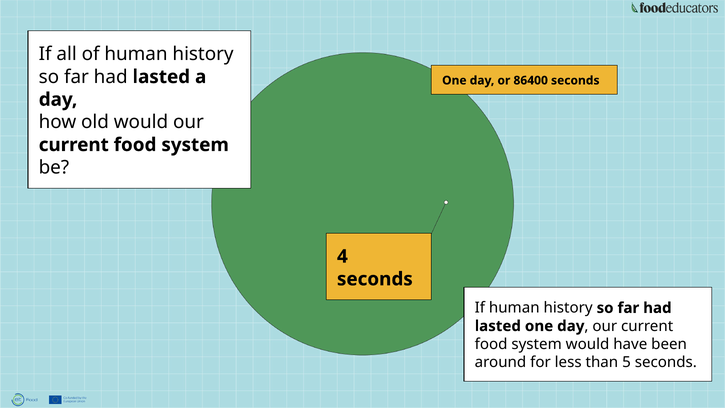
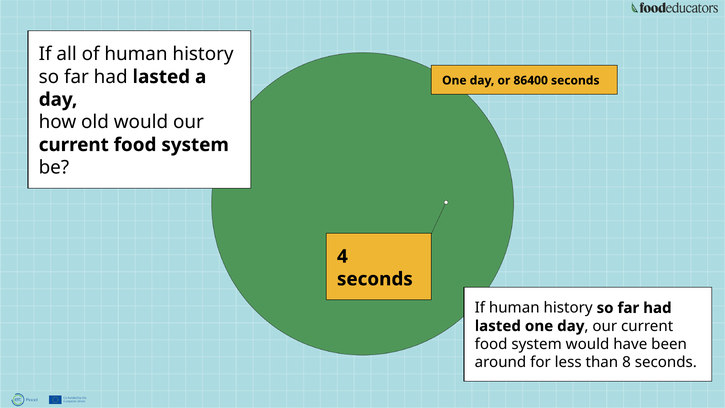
5: 5 -> 8 (627, 362)
